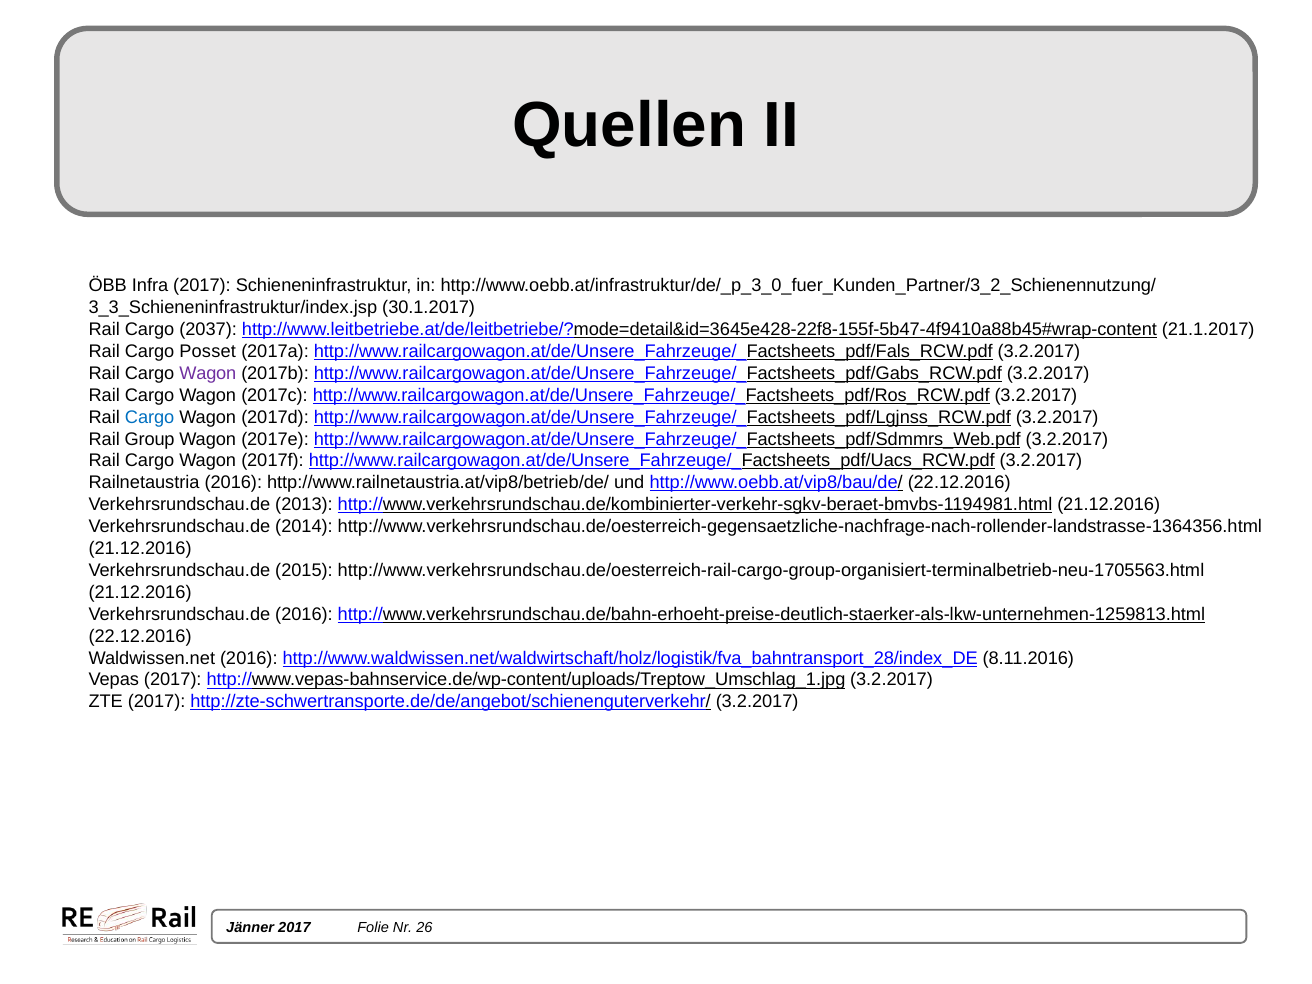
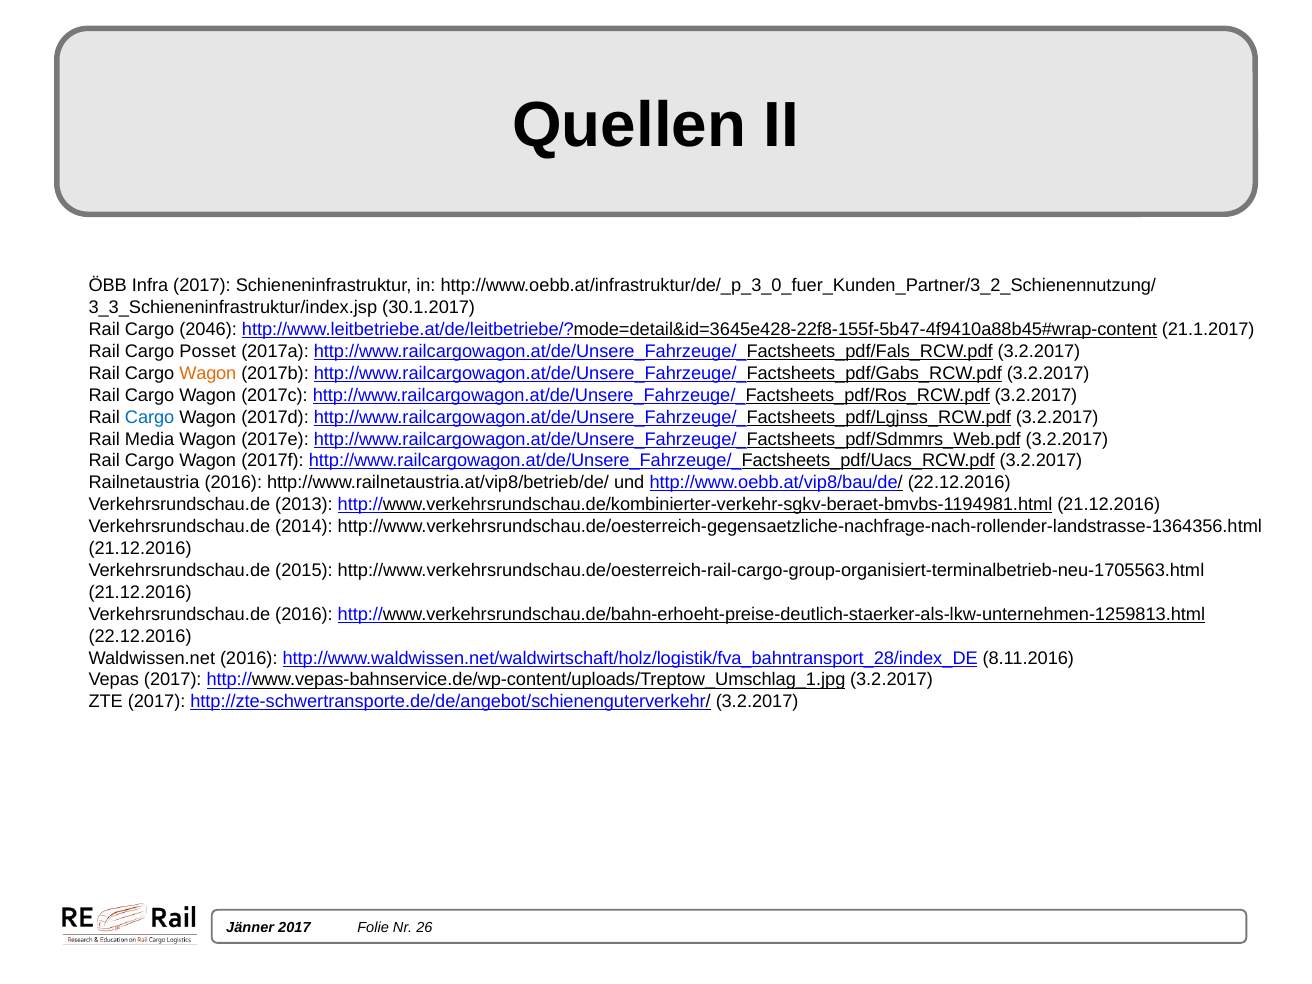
2037: 2037 -> 2046 (208, 330)
Wagon colour: purple -> orange (208, 373)
Group: Group -> Media (150, 439)
